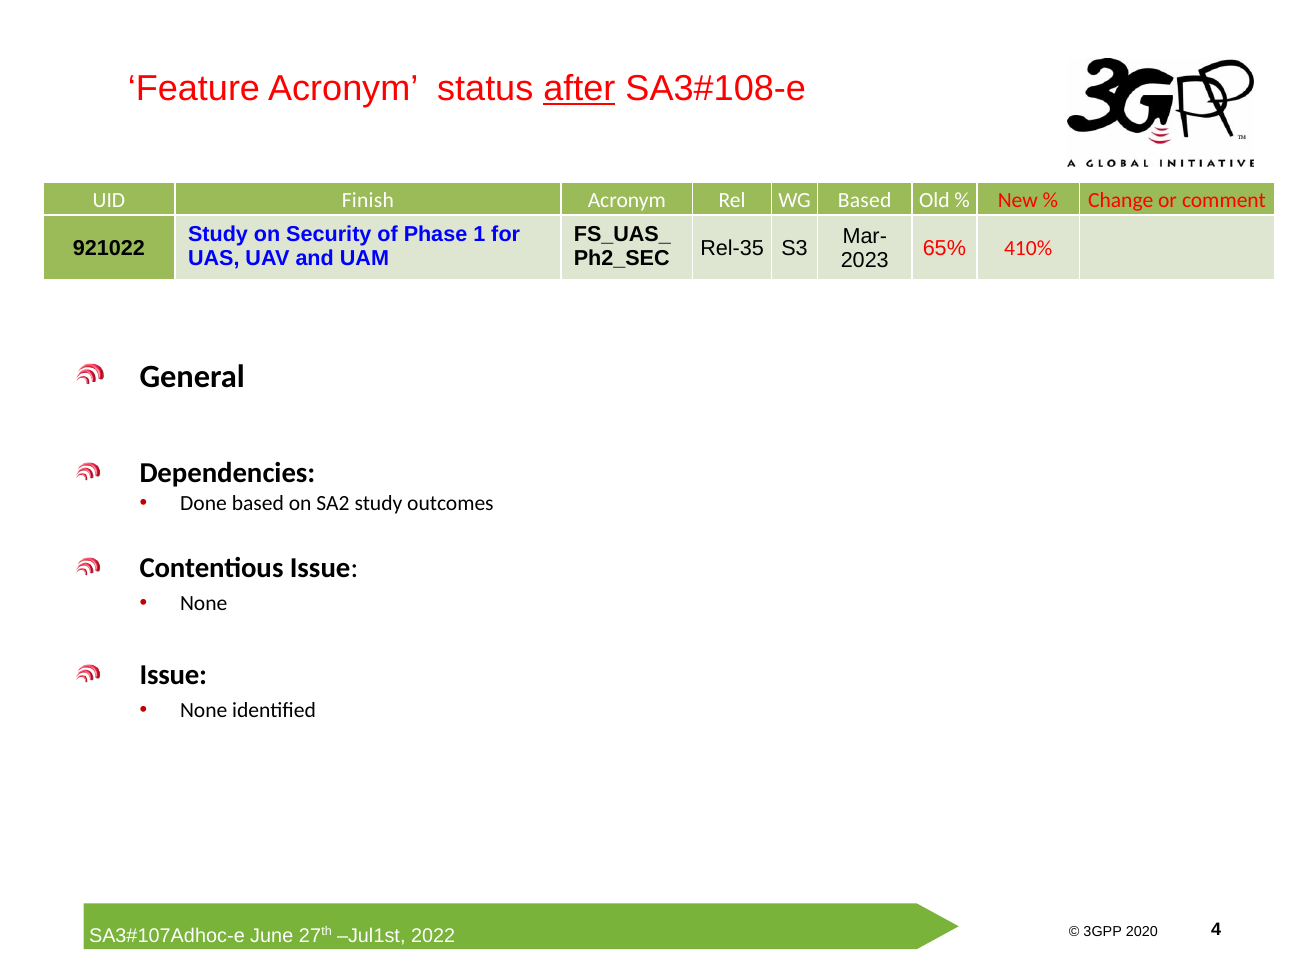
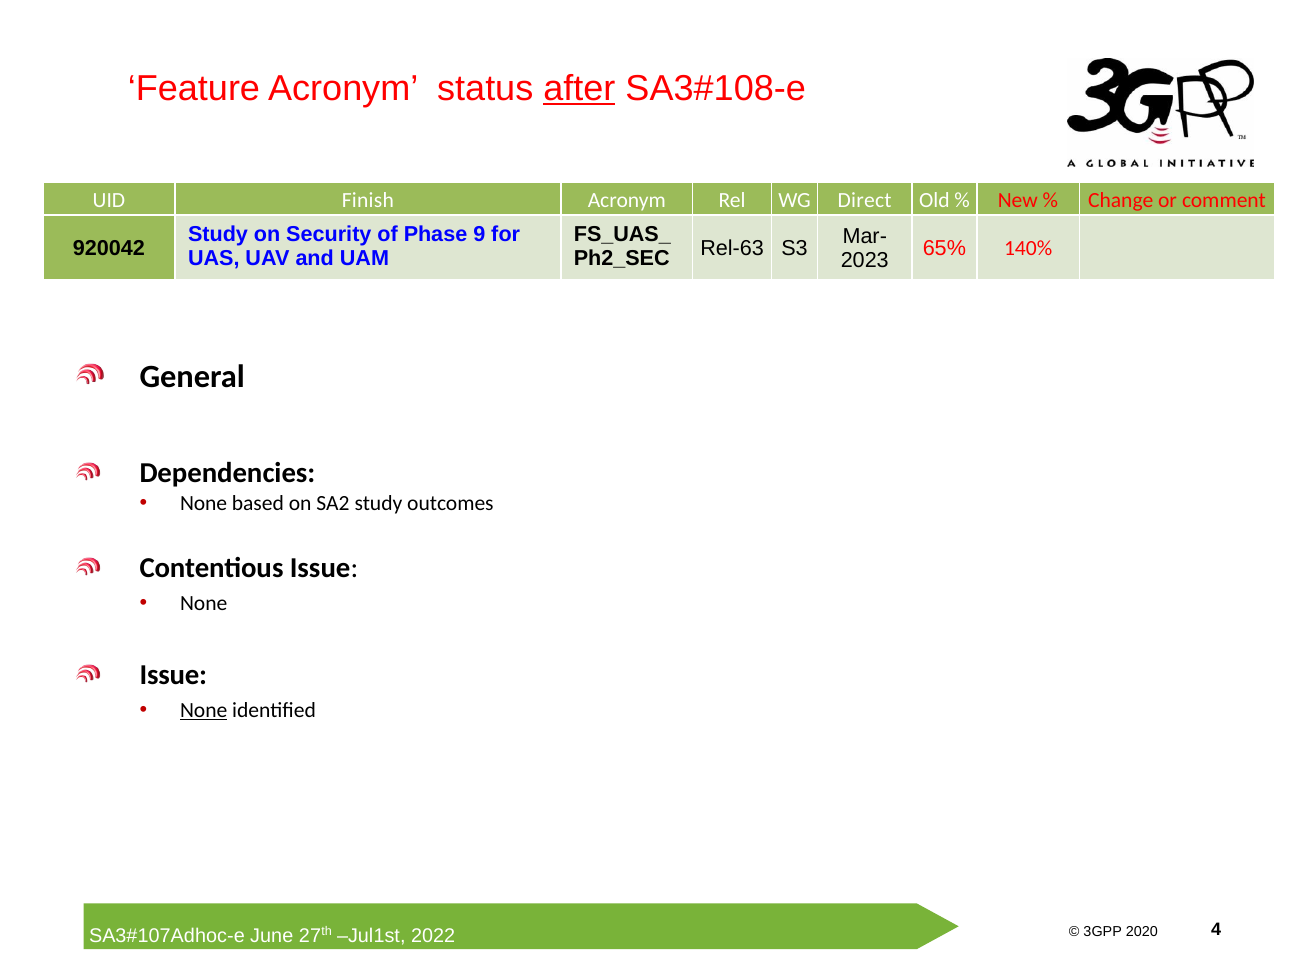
WG Based: Based -> Direct (865, 200)
1: 1 -> 9 (479, 234)
921022: 921022 -> 920042 (109, 248)
410%: 410% -> 140% (1028, 249)
Rel-35: Rel-35 -> Rel-63 (732, 248)
Done: Done -> None (204, 503)
None underline: none -> present (204, 711)
